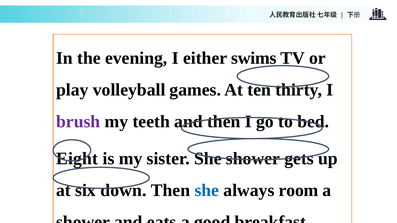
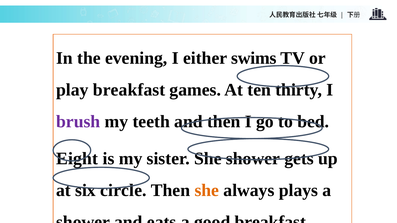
play volleyball: volleyball -> breakfast (129, 90)
down: down -> circle (123, 191)
she colour: blue -> orange (207, 191)
room: room -> plays (298, 191)
